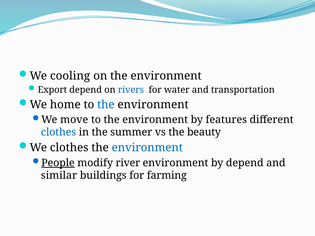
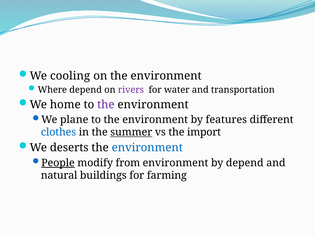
Export: Export -> Where (52, 90)
rivers colour: blue -> purple (131, 90)
the colour: blue -> purple (106, 105)
move: move -> plane (74, 120)
summer underline: none -> present (131, 132)
beauty: beauty -> import (204, 132)
We clothes: clothes -> deserts (69, 148)
river: river -> from (128, 163)
similar: similar -> natural (59, 176)
